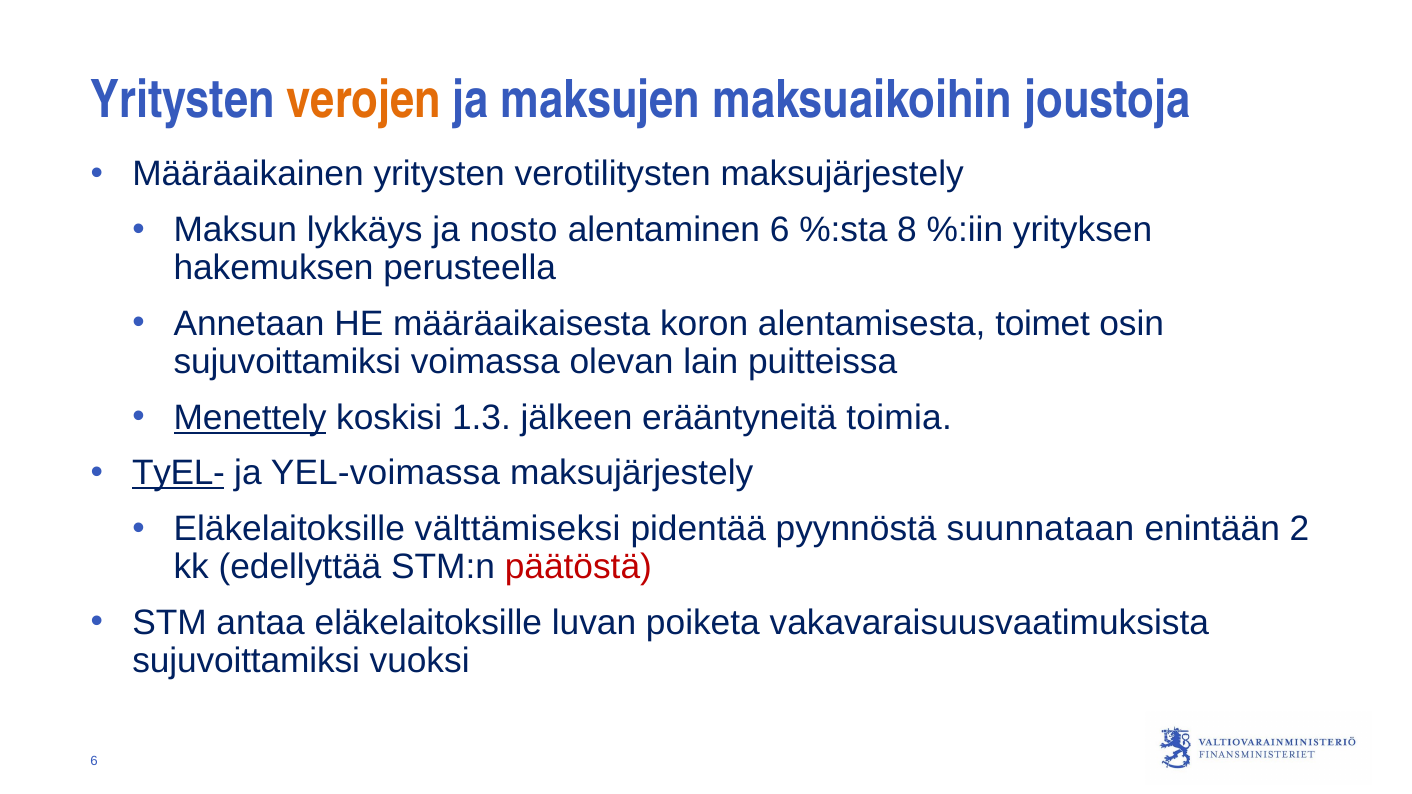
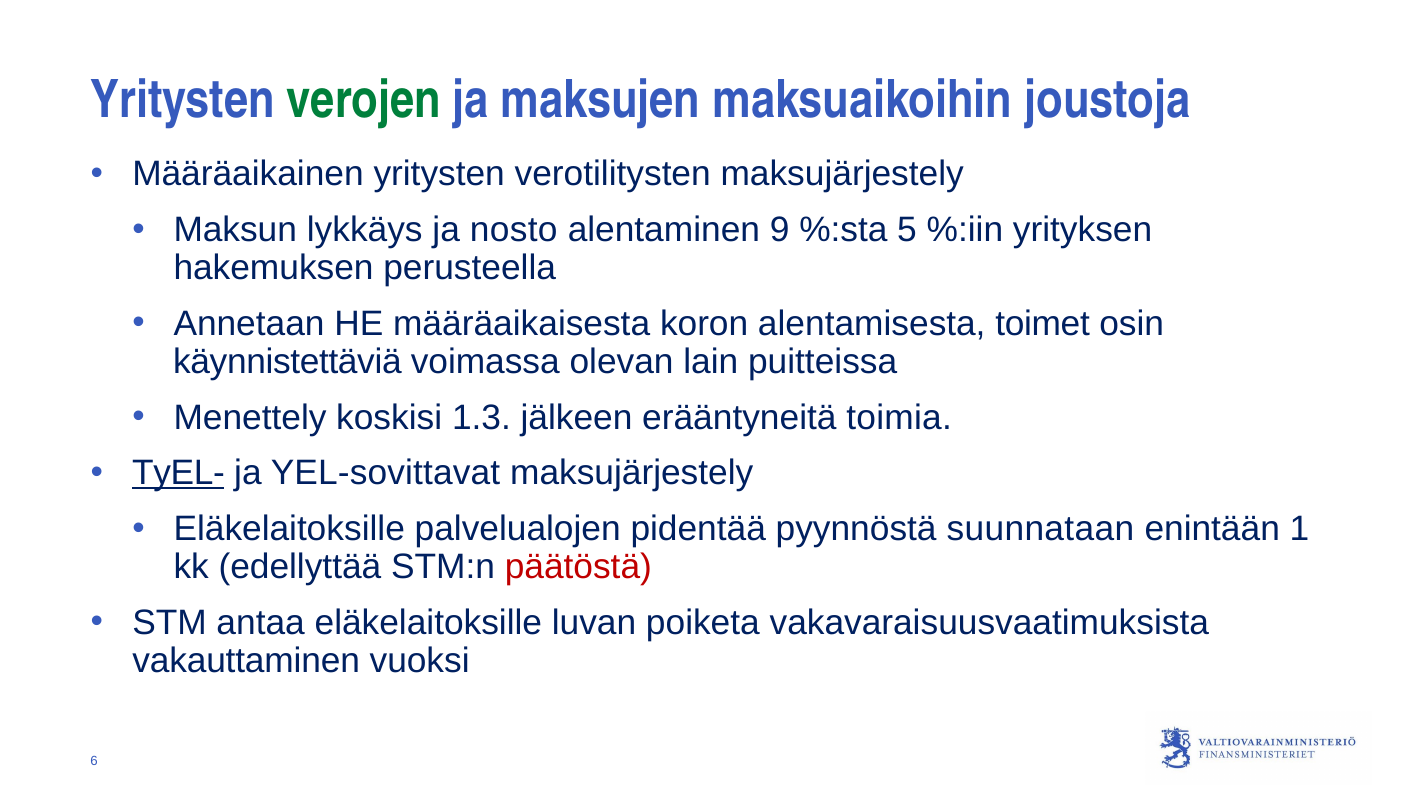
verojen colour: orange -> green (364, 100)
alentaminen 6: 6 -> 9 (780, 230)
8: 8 -> 5 (907, 230)
sujuvoittamiksi: sujuvoittamiksi -> käynnistettäviä (287, 362)
Menettely underline: present -> none (250, 418)
YEL-voimassa: YEL-voimassa -> YEL-sovittavat (385, 473)
välttämiseksi: välttämiseksi -> palvelualojen (518, 529)
2: 2 -> 1 (1300, 529)
sujuvoittamiksi: sujuvoittamiksi -> vakauttaminen (246, 661)
